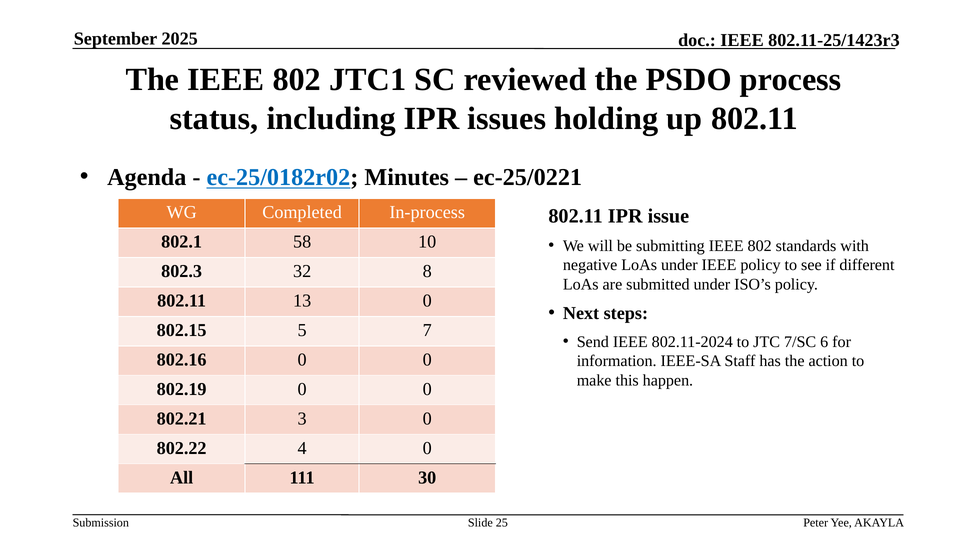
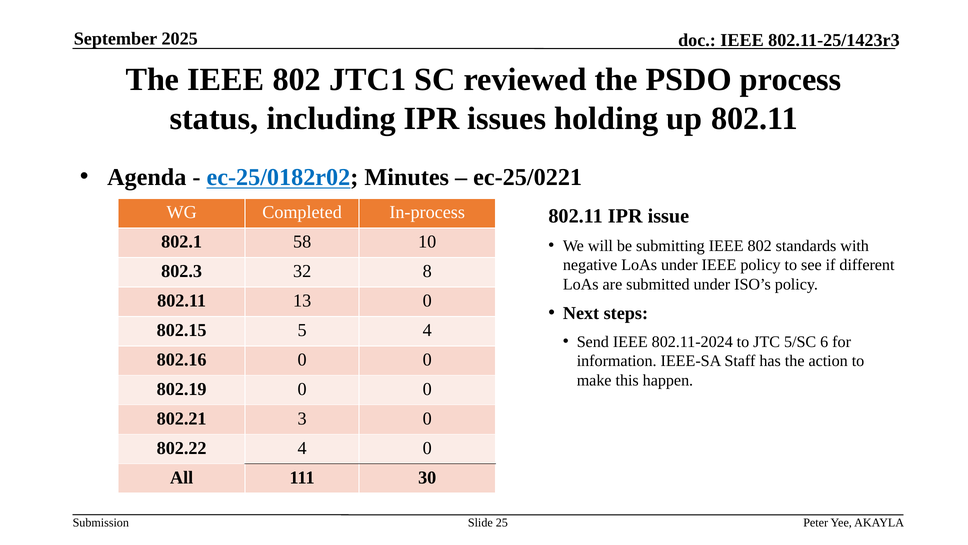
5 7: 7 -> 4 (427, 330)
7/SC: 7/SC -> 5/SC (800, 341)
